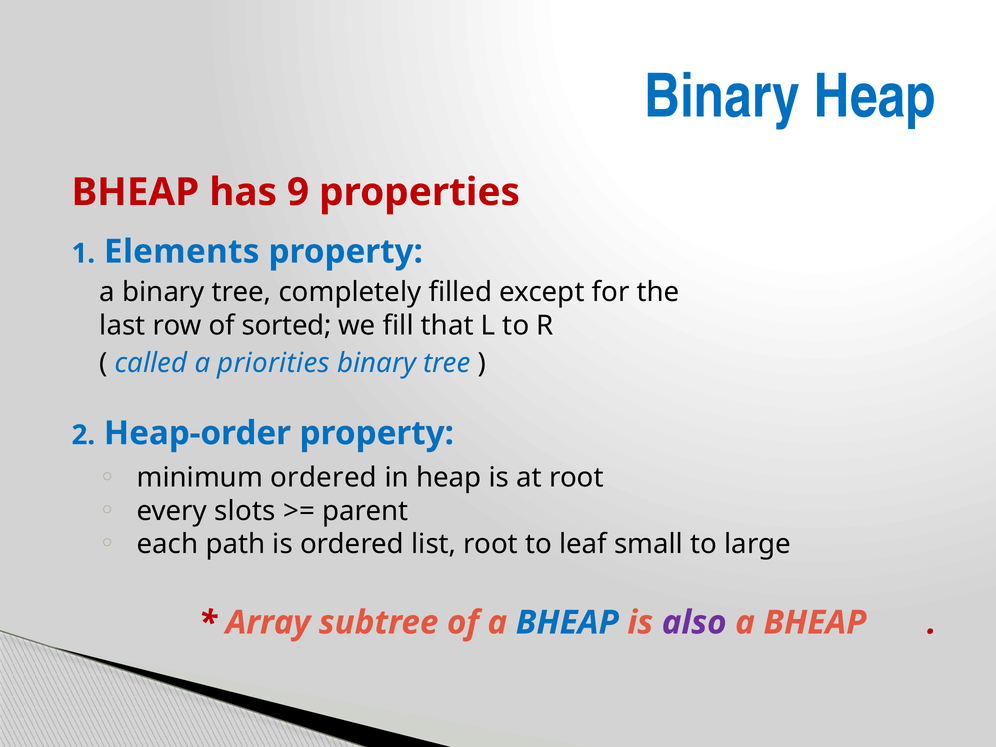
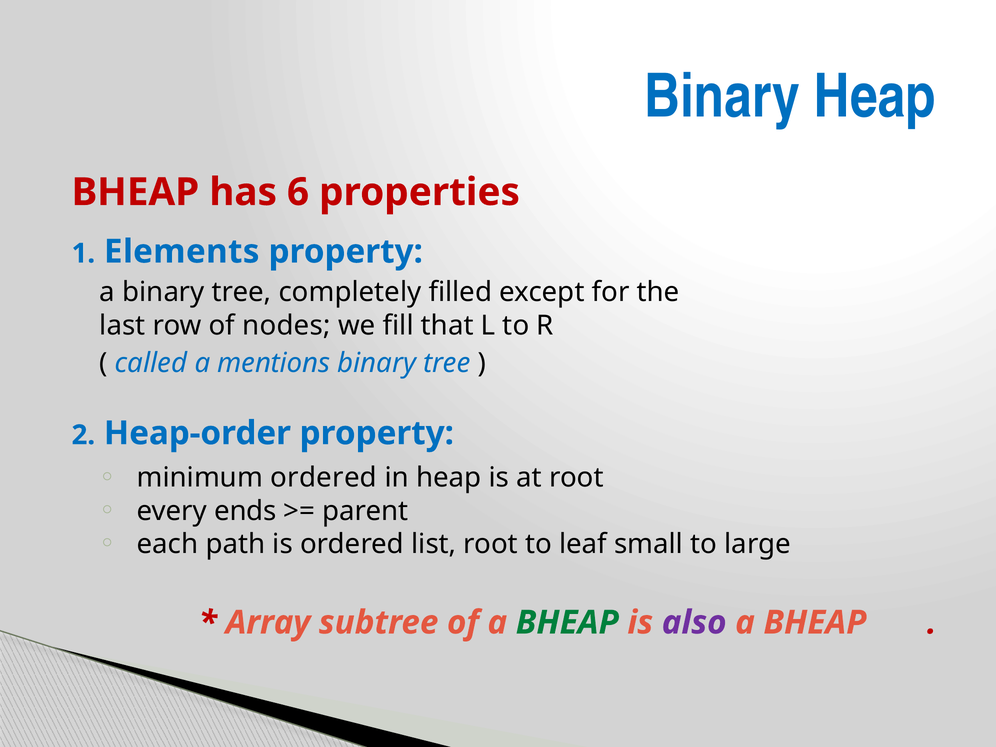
9: 9 -> 6 (298, 192)
sorted: sorted -> nodes (286, 325)
priorities: priorities -> mentions (274, 363)
slots: slots -> ends (245, 511)
BHEAP colour: blue -> green (567, 623)
